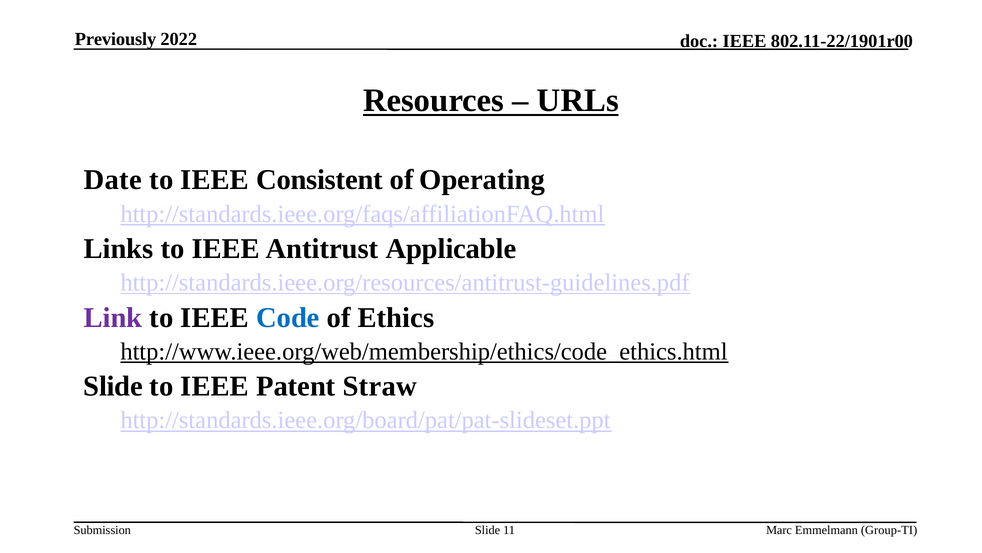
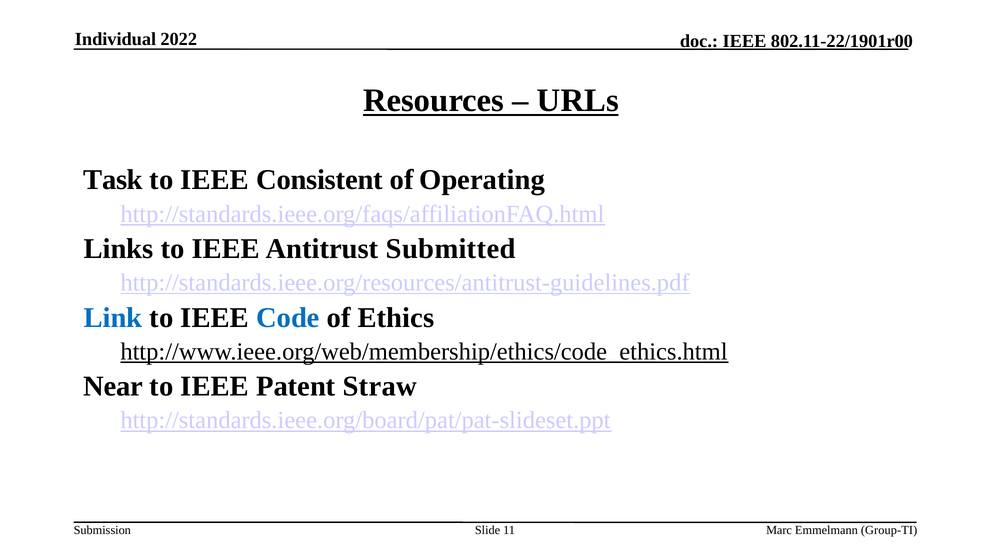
Previously: Previously -> Individual (116, 39)
Date: Date -> Task (113, 180)
Applicable: Applicable -> Submitted (451, 249)
Link colour: purple -> blue (113, 317)
Slide: Slide -> Near (113, 386)
